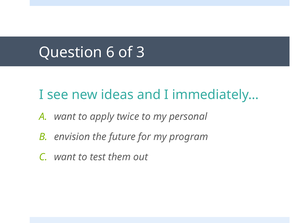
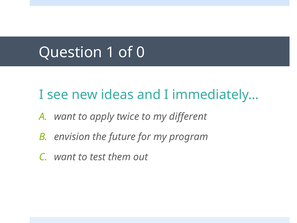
6: 6 -> 1 (110, 52)
3: 3 -> 0 (141, 52)
personal: personal -> different (188, 117)
